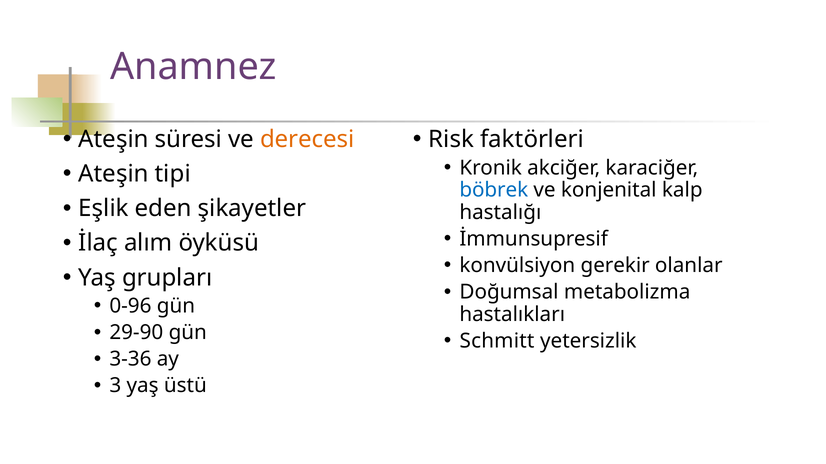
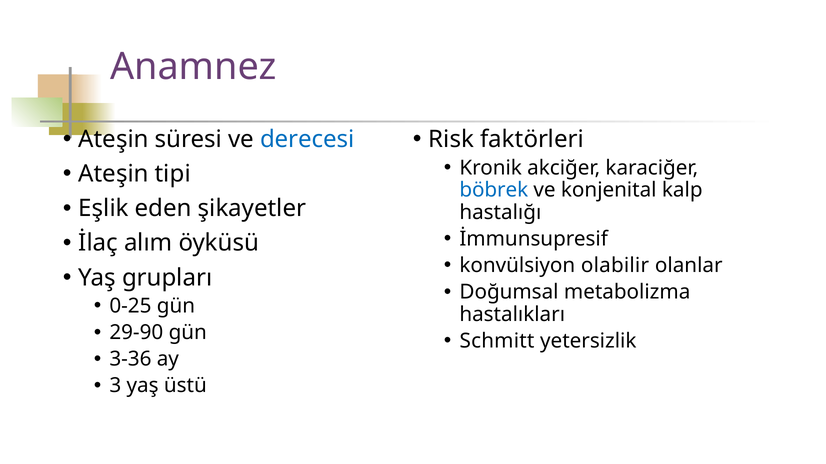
derecesi colour: orange -> blue (307, 140)
gerekir: gerekir -> olabilir (615, 266)
0-96: 0-96 -> 0-25 (130, 306)
